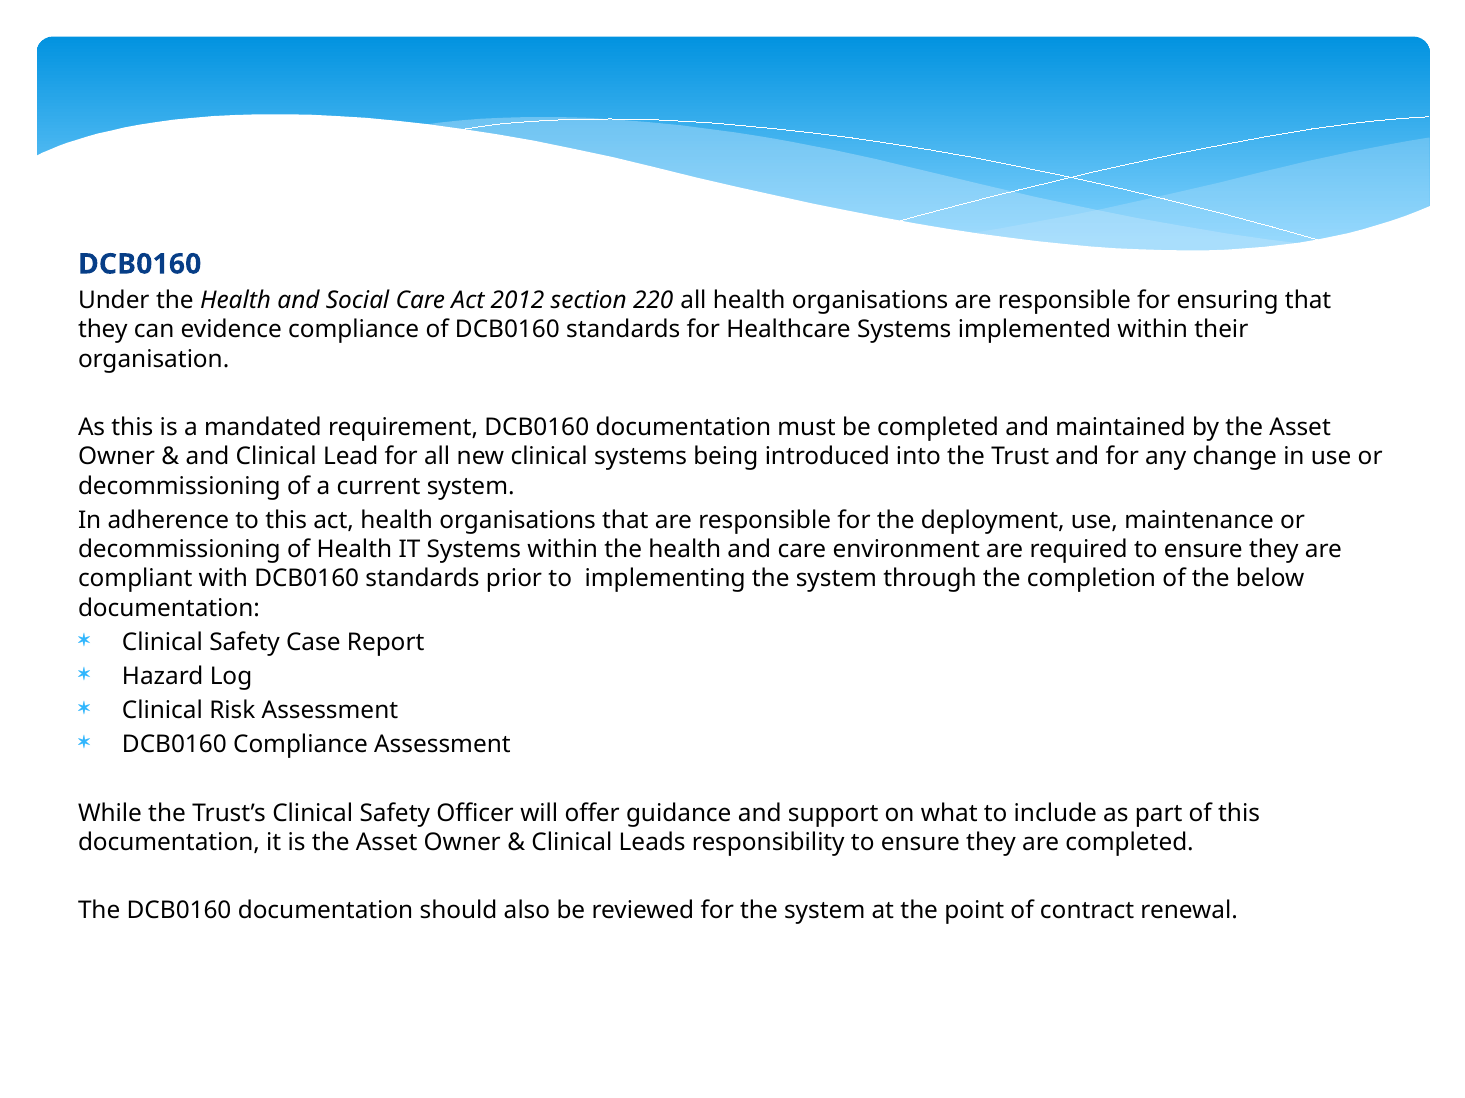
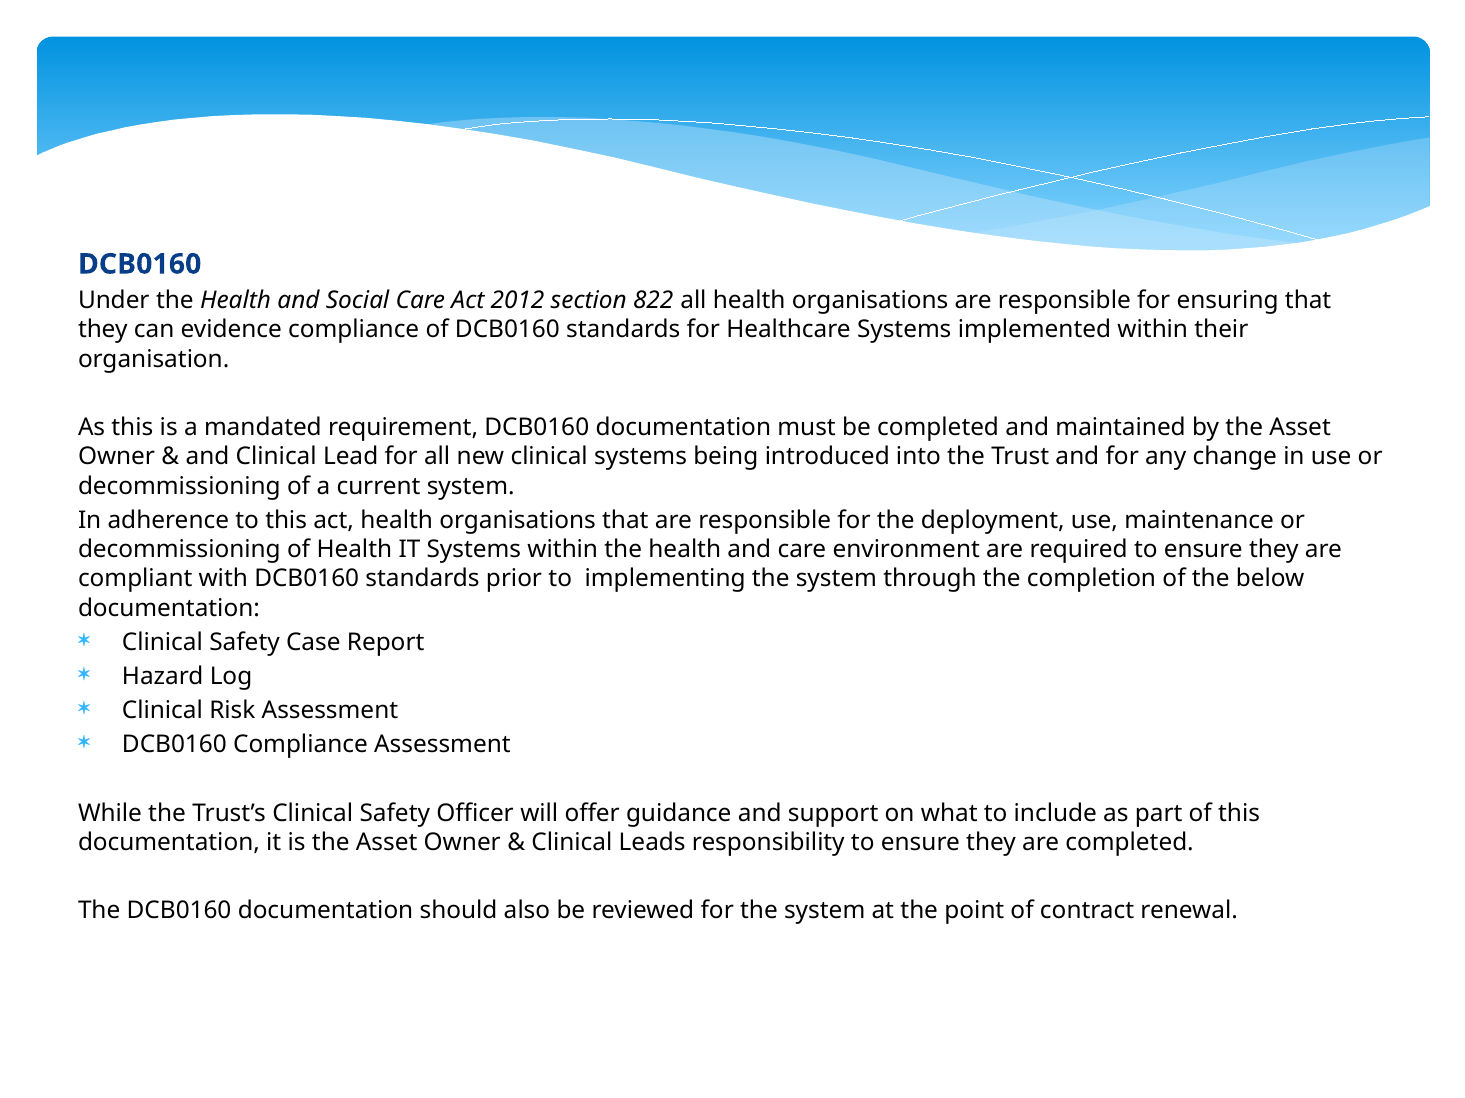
220: 220 -> 822 (653, 301)
